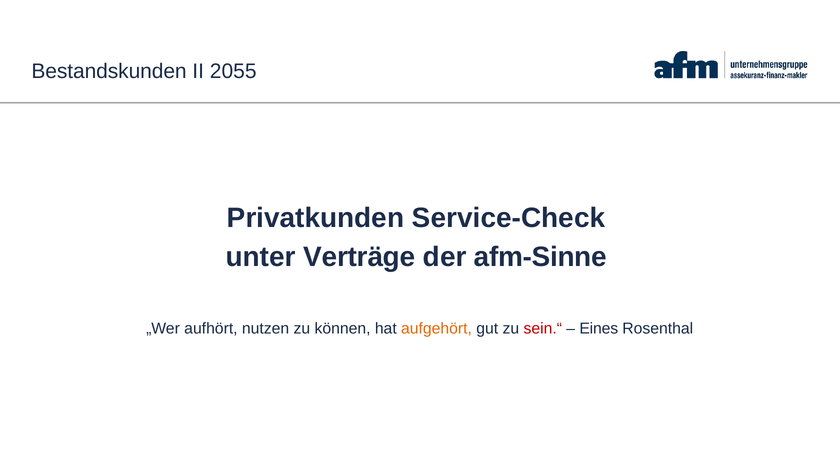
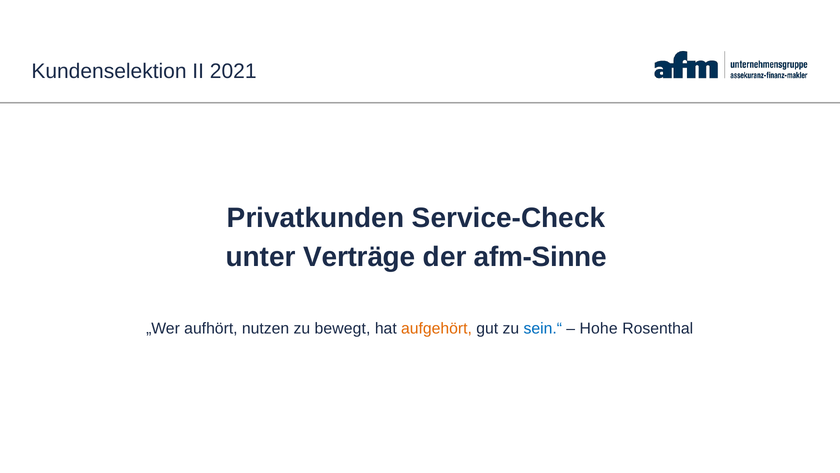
Bestandskunden: Bestandskunden -> Kundenselektion (109, 71)
2055: 2055 -> 2021 (233, 71)
können: können -> bewegt (343, 328)
sein.“ colour: red -> blue (543, 328)
Eines: Eines -> Hohe (599, 328)
